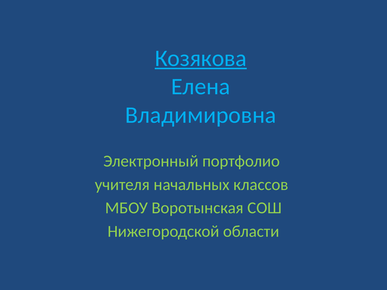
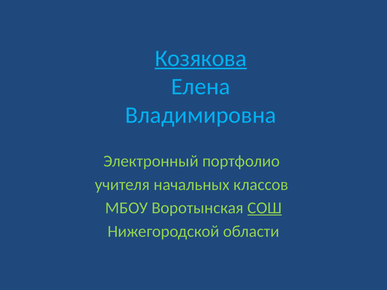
СОШ underline: none -> present (265, 208)
